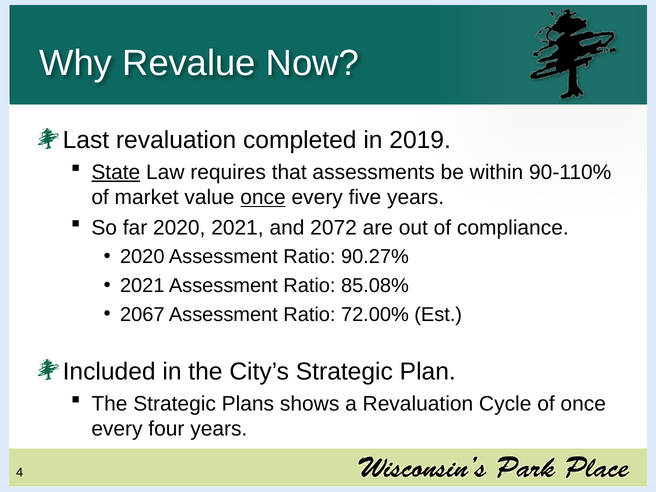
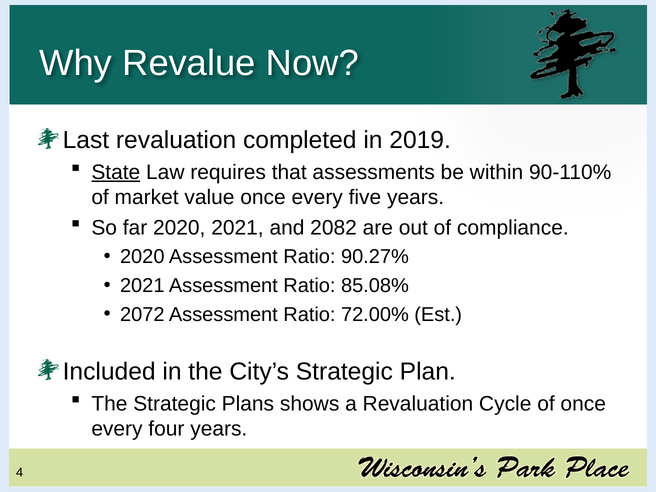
once underline: present -> none (263, 197)
2072: 2072 -> 2082 (334, 228)
2067: 2067 -> 2072 (142, 314)
